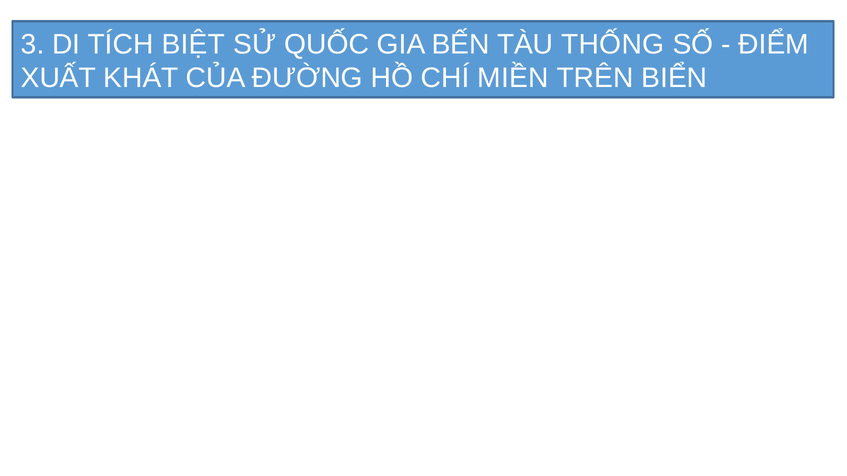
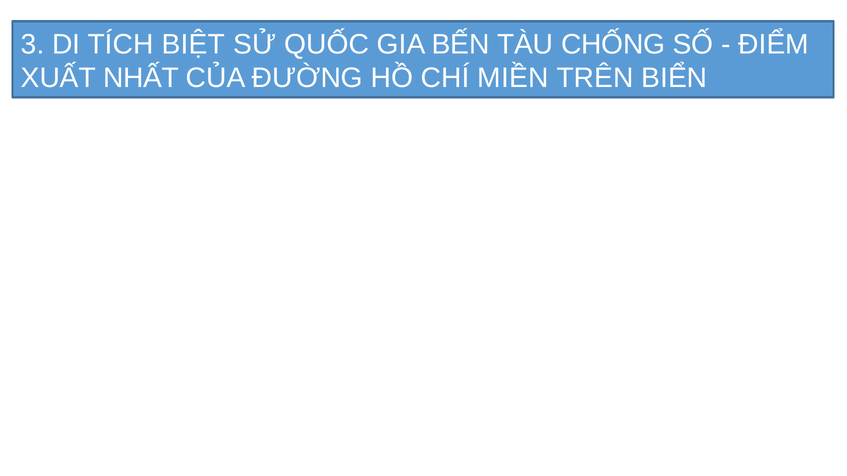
THỐNG: THỐNG -> CHỐNG (613, 44)
KHÁT: KHÁT -> NHẤT (141, 78)
